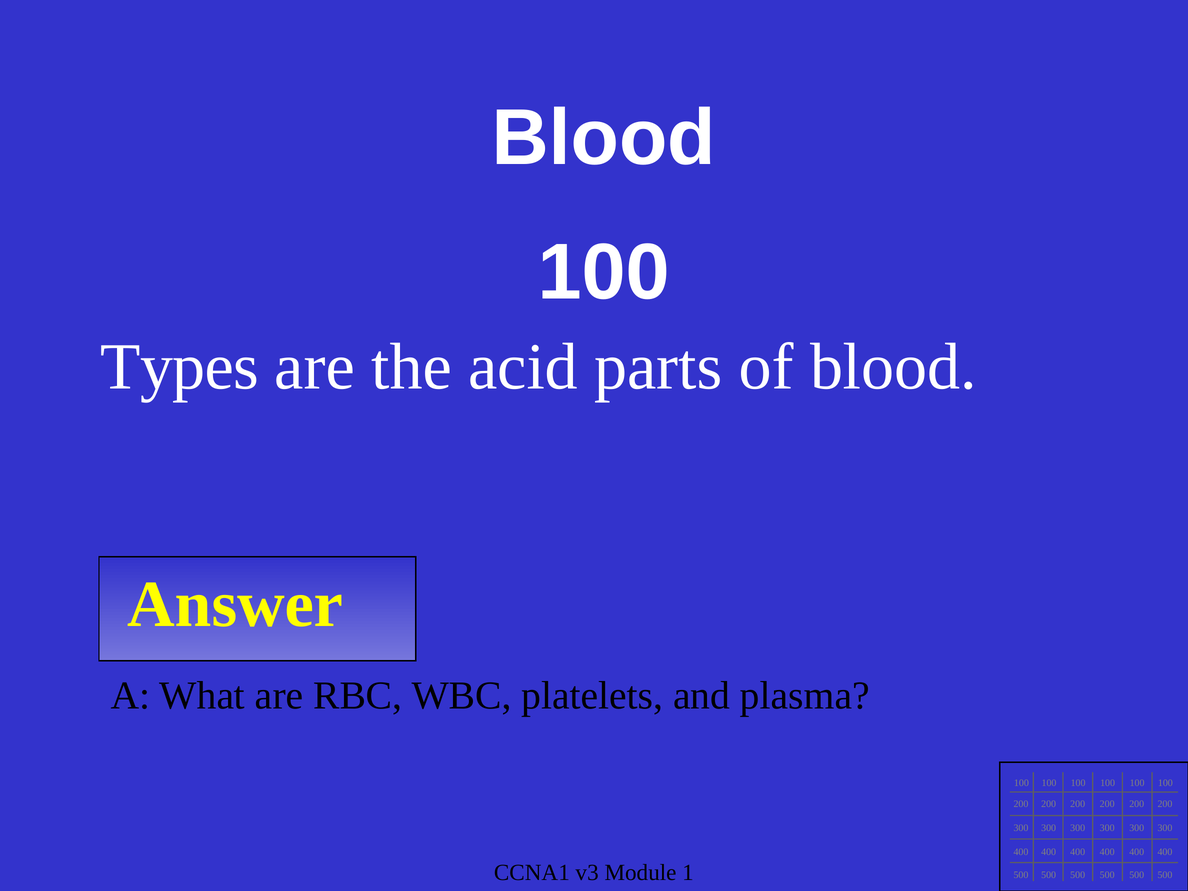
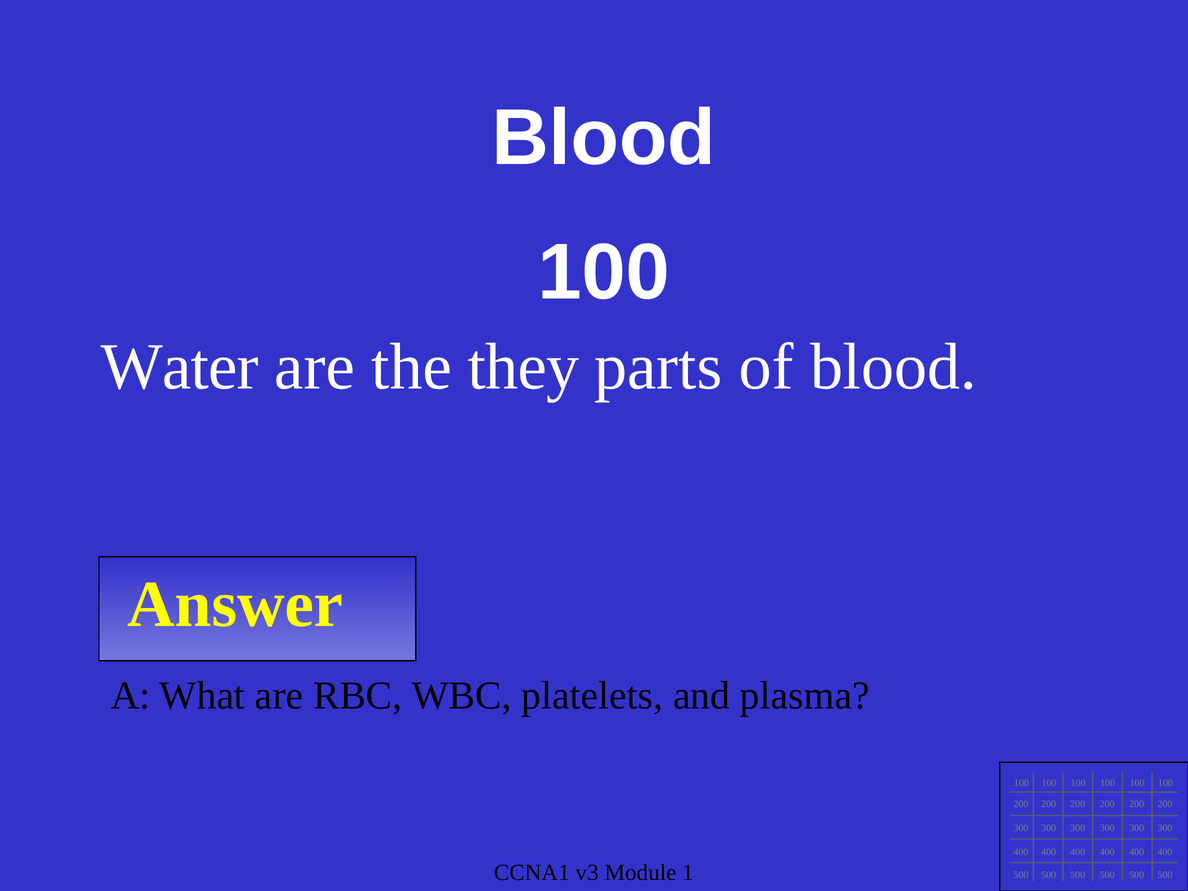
Types: Types -> Water (180, 367)
acid: acid -> they (523, 367)
